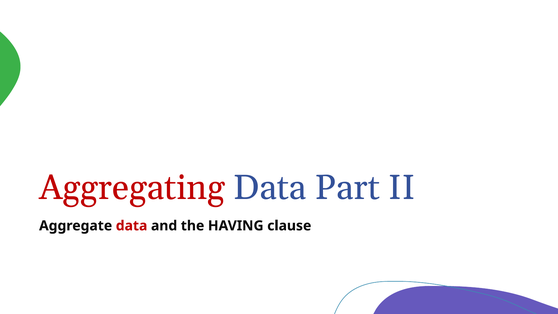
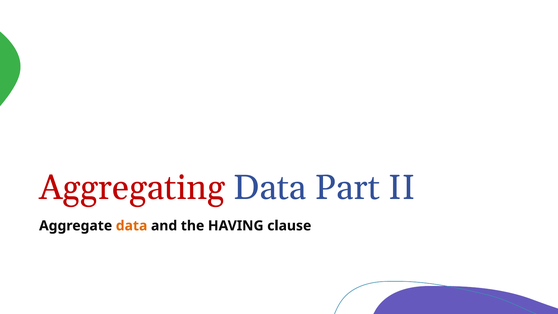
data colour: red -> orange (132, 226)
